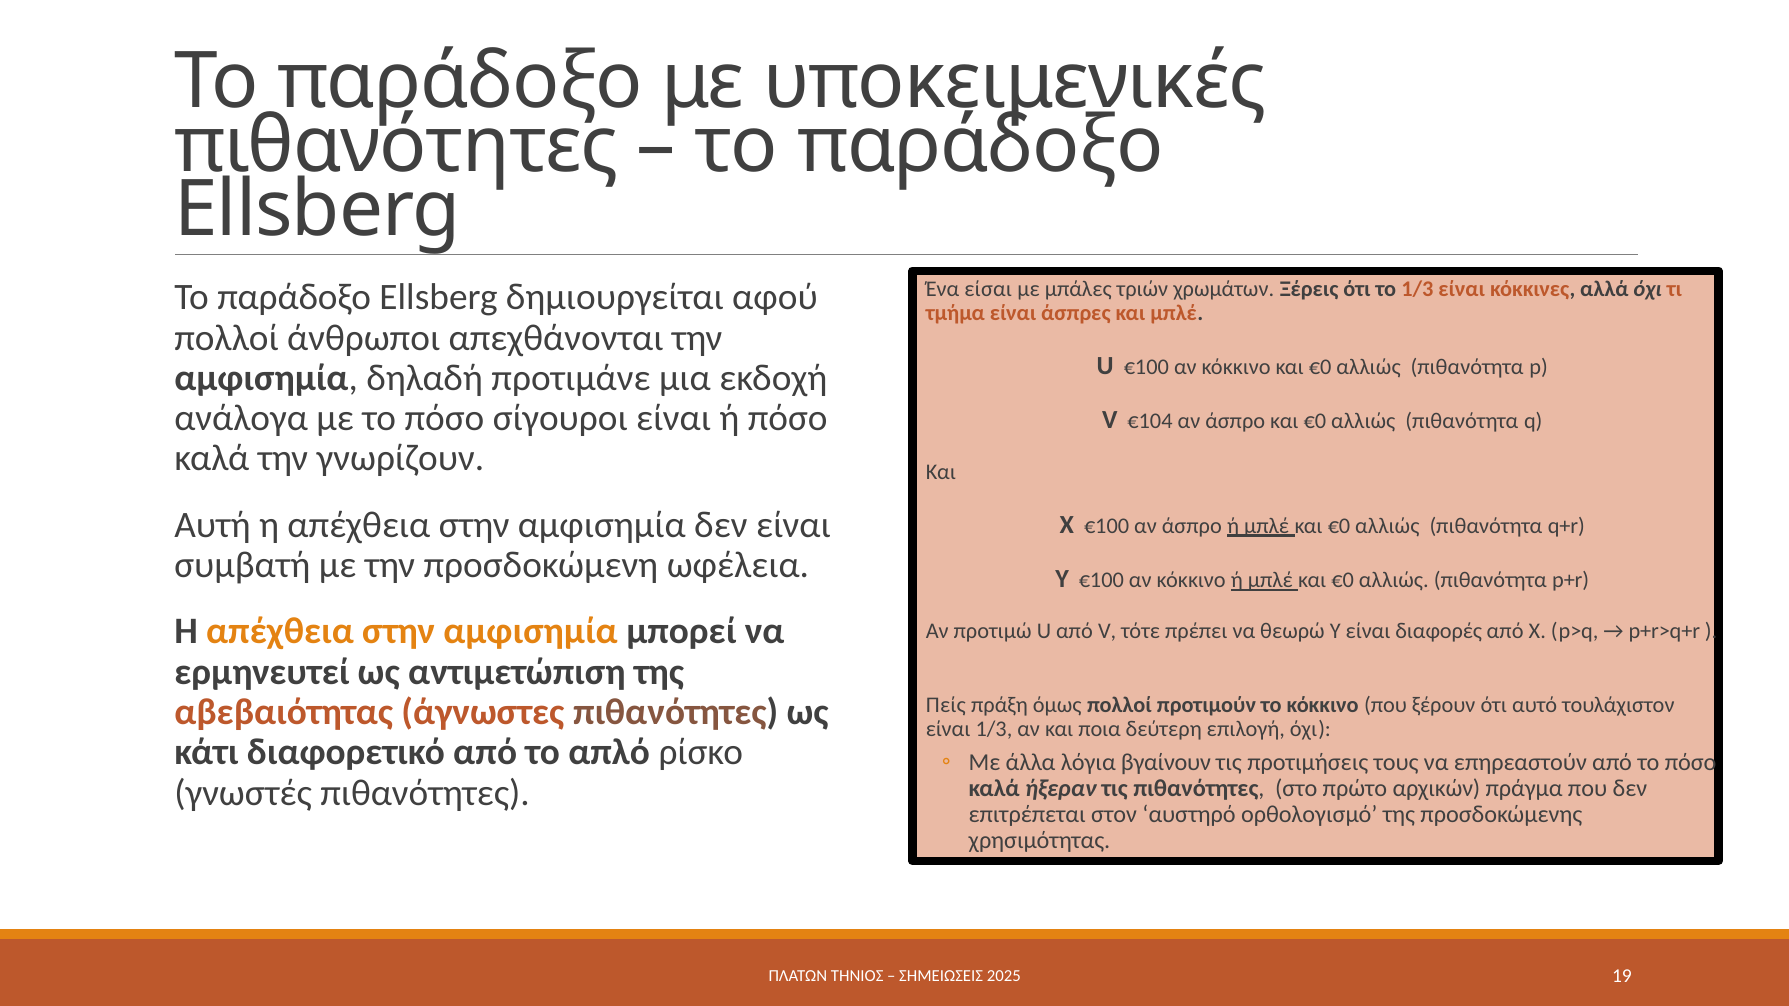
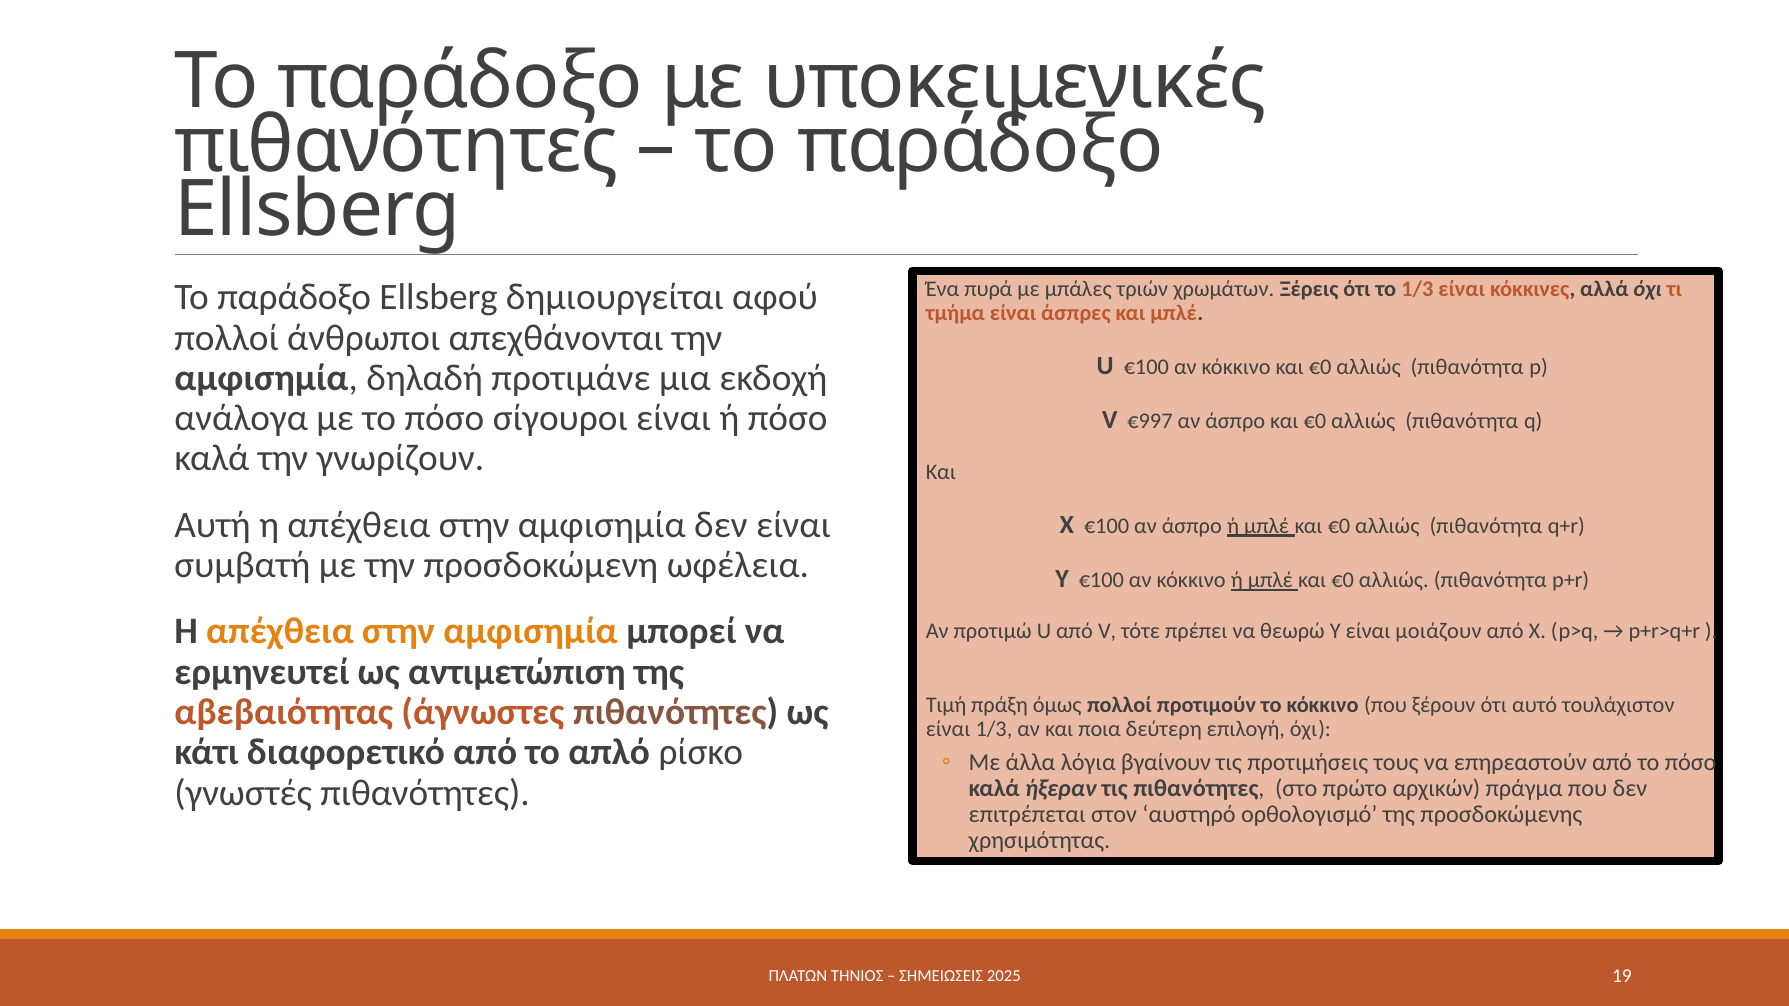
είσαι: είσαι -> πυρά (988, 289)
€104: €104 -> €997 (1150, 421)
διαφορές: διαφορές -> μοιάζουν (1439, 631)
Πείς: Πείς -> Τιμή (946, 706)
